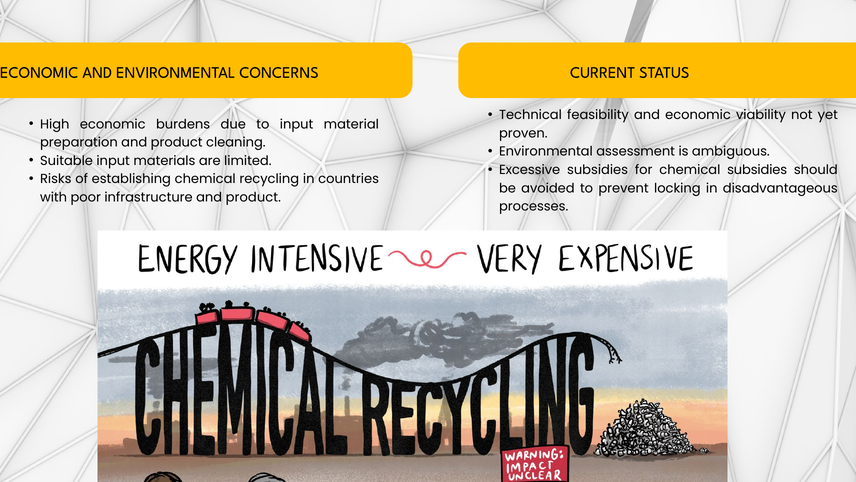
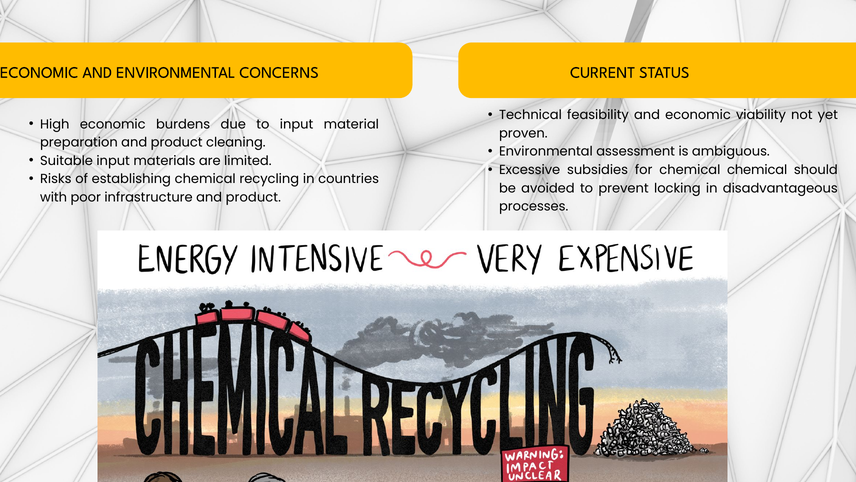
chemical subsidies: subsidies -> chemical (757, 170)
